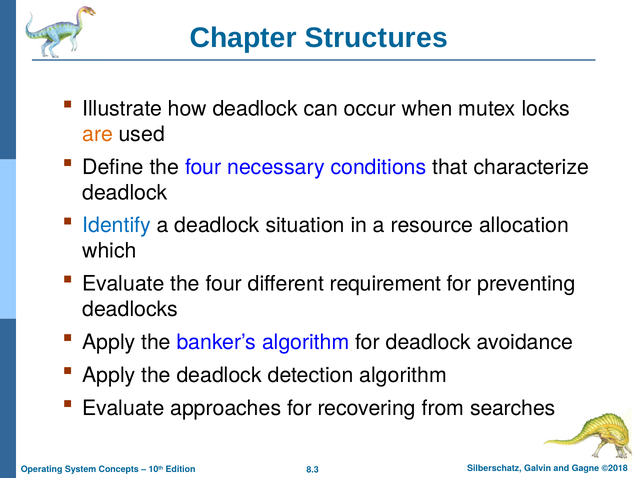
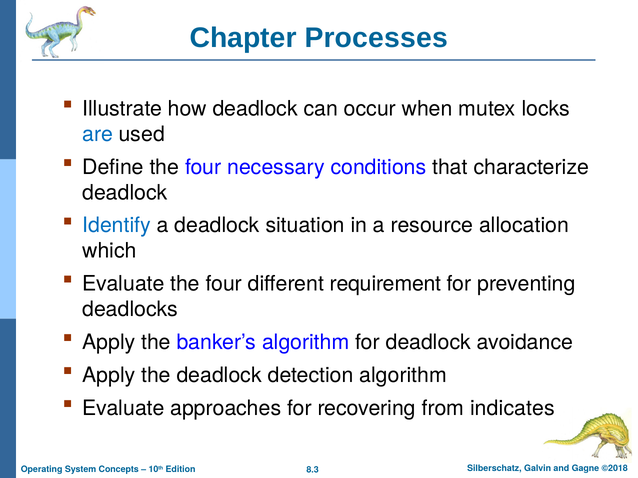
Structures: Structures -> Processes (376, 38)
are colour: orange -> blue (98, 134)
searches: searches -> indicates (513, 409)
